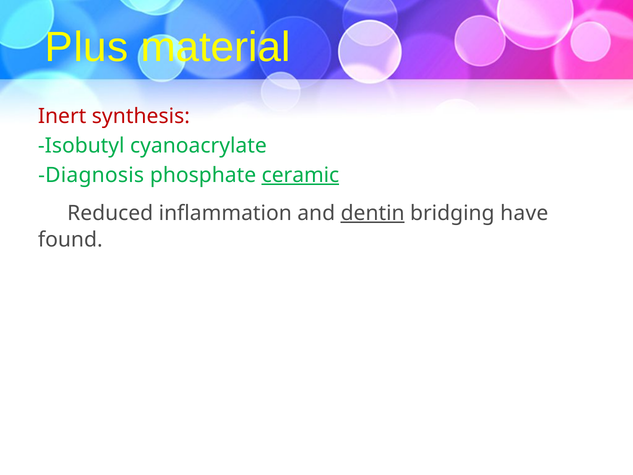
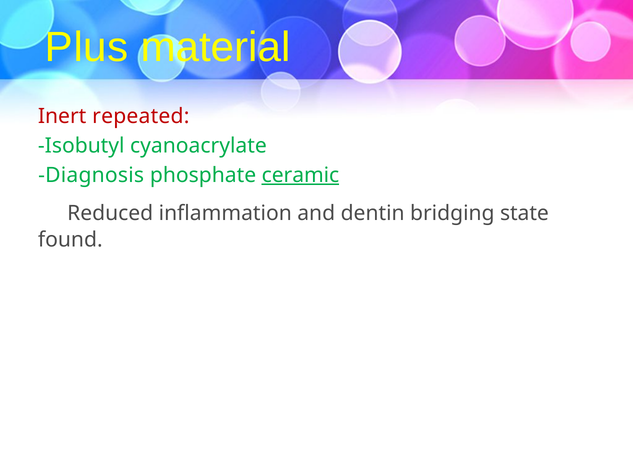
synthesis: synthesis -> repeated (141, 116)
dentin underline: present -> none (373, 213)
have: have -> state (524, 213)
